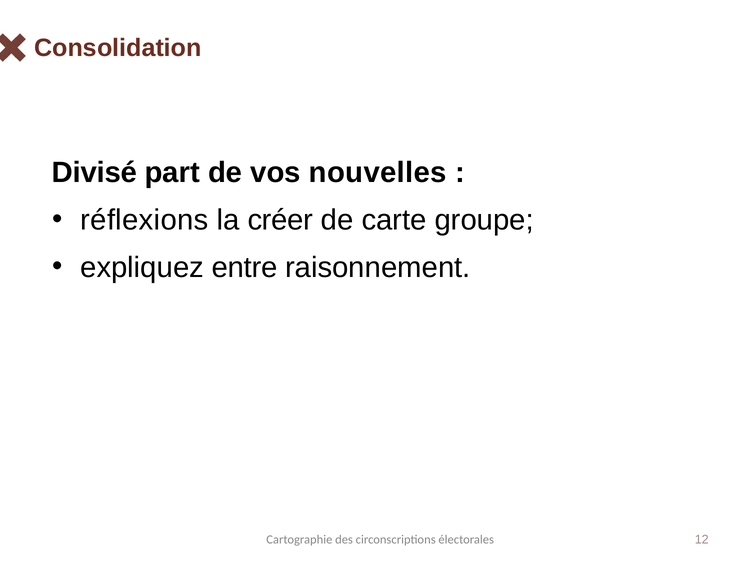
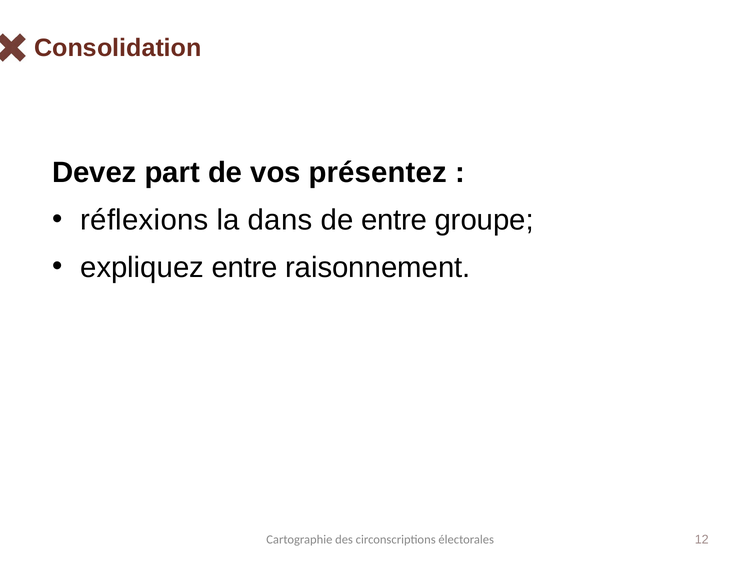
Divisé: Divisé -> Devez (94, 173)
nouvelles: nouvelles -> présentez (378, 173)
créer: créer -> dans (280, 220)
de carte: carte -> entre (394, 220)
